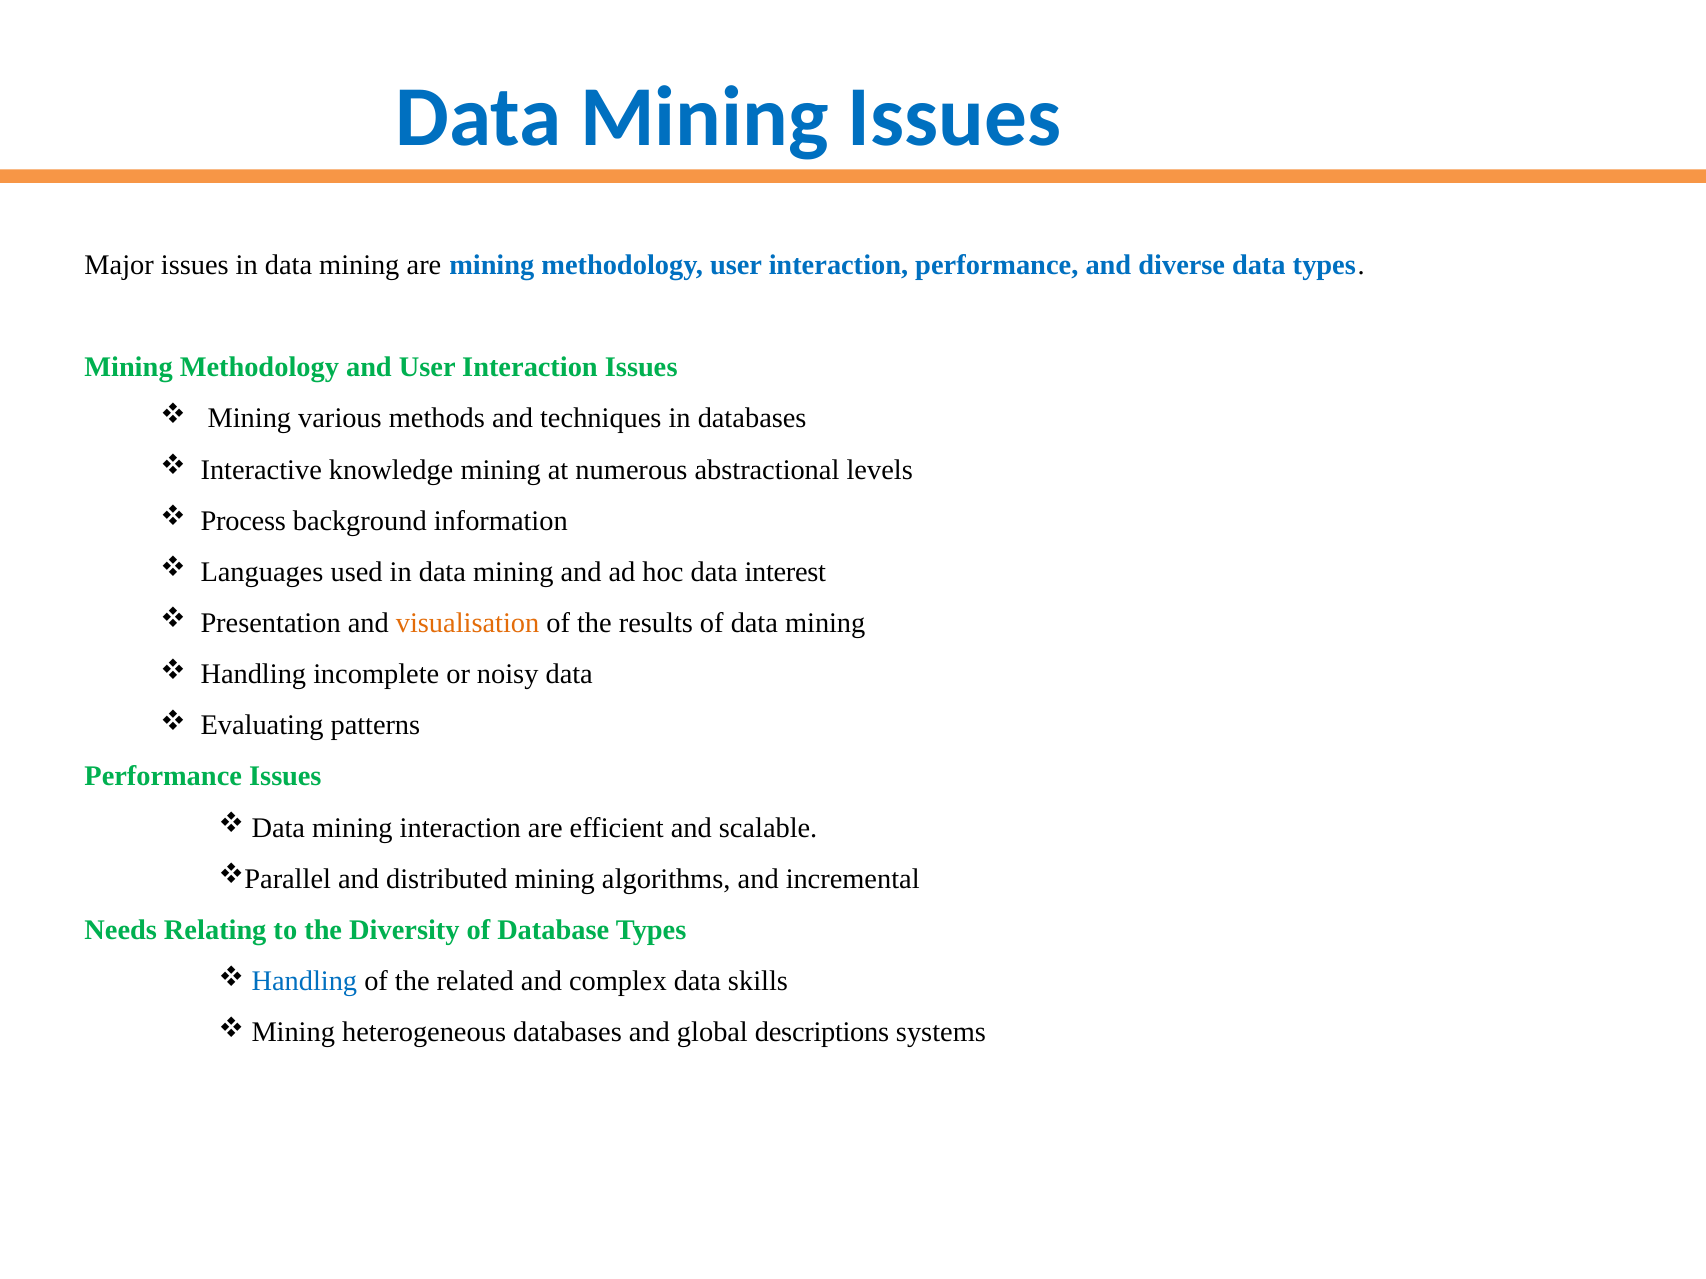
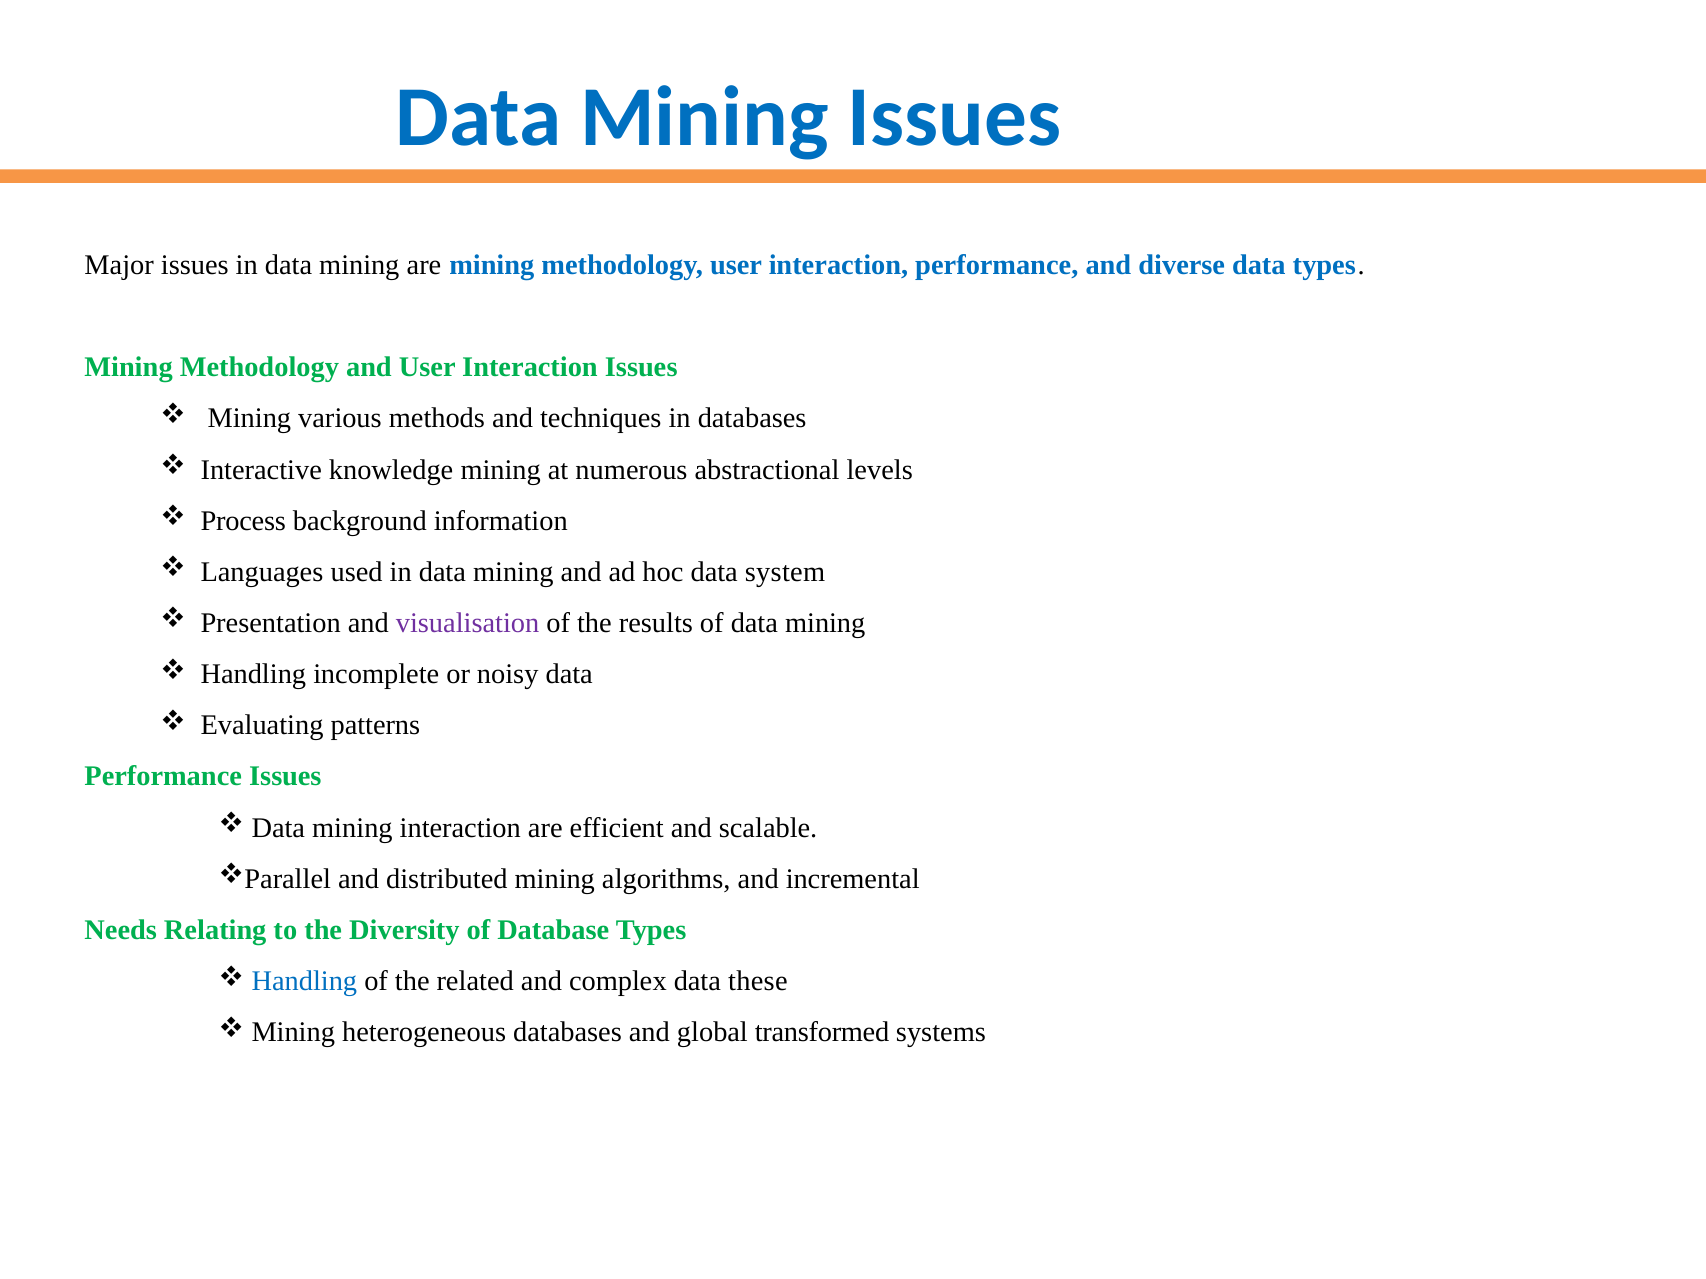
interest: interest -> system (785, 572)
visualisation colour: orange -> purple (468, 623)
skills: skills -> these (758, 982)
descriptions: descriptions -> transformed (822, 1033)
